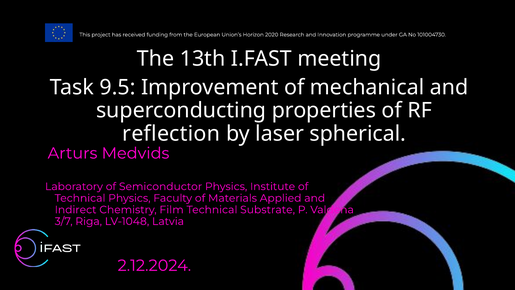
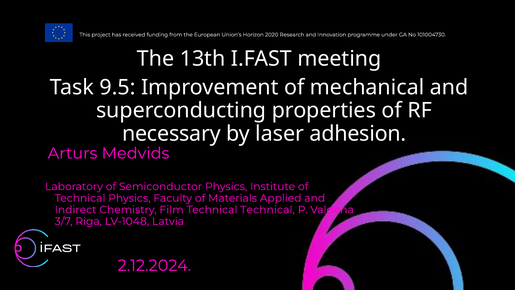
reflection: reflection -> necessary (171, 134)
spherical: spherical -> adhesion (358, 134)
Technical Substrate: Substrate -> Technical (268, 210)
